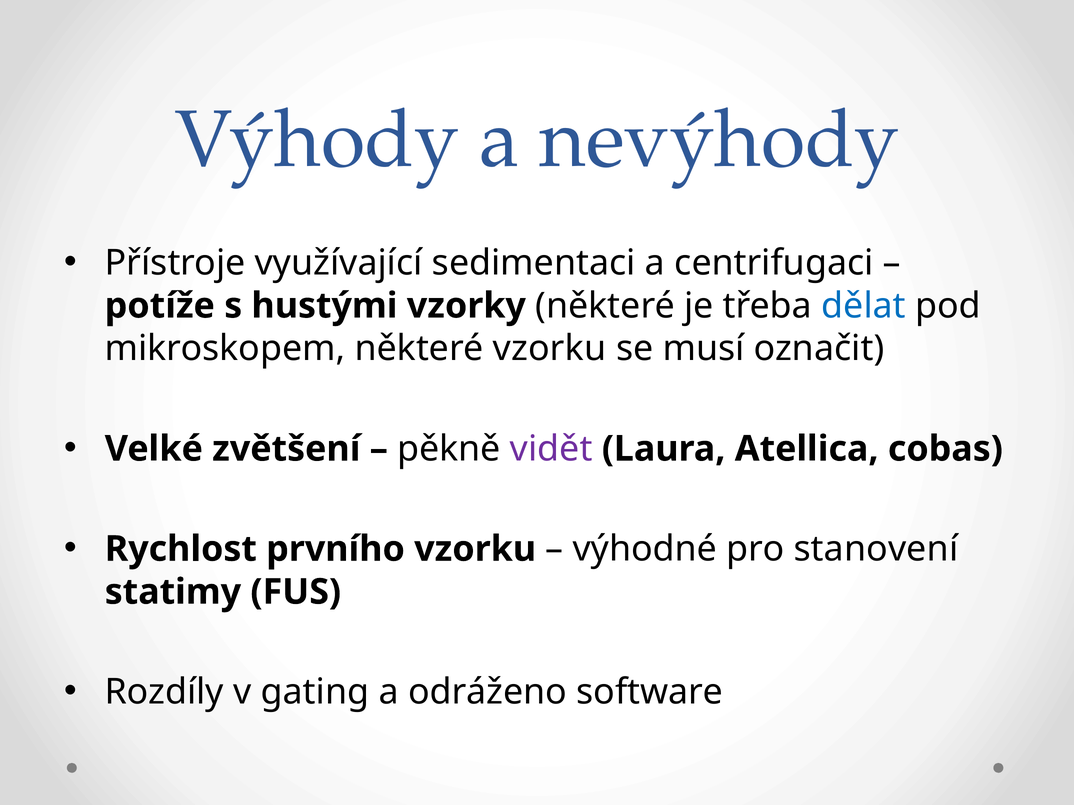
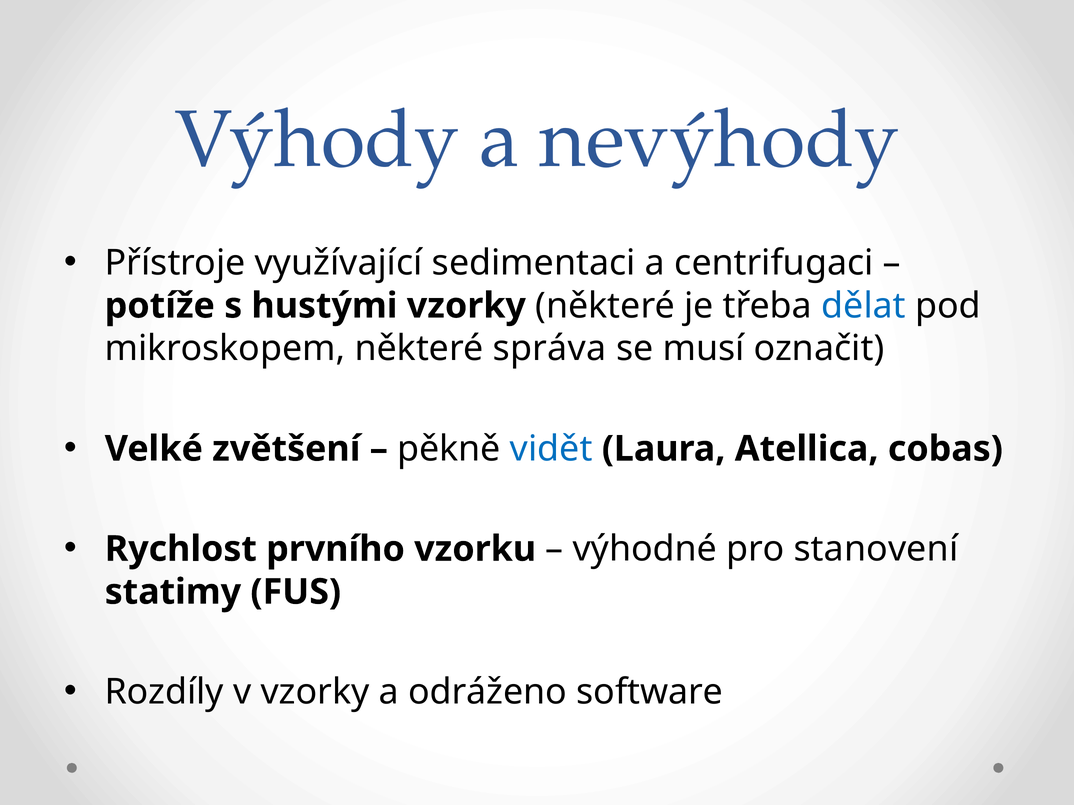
některé vzorku: vzorku -> správa (550, 349)
vidět colour: purple -> blue (551, 449)
v gating: gating -> vzorky (315, 692)
